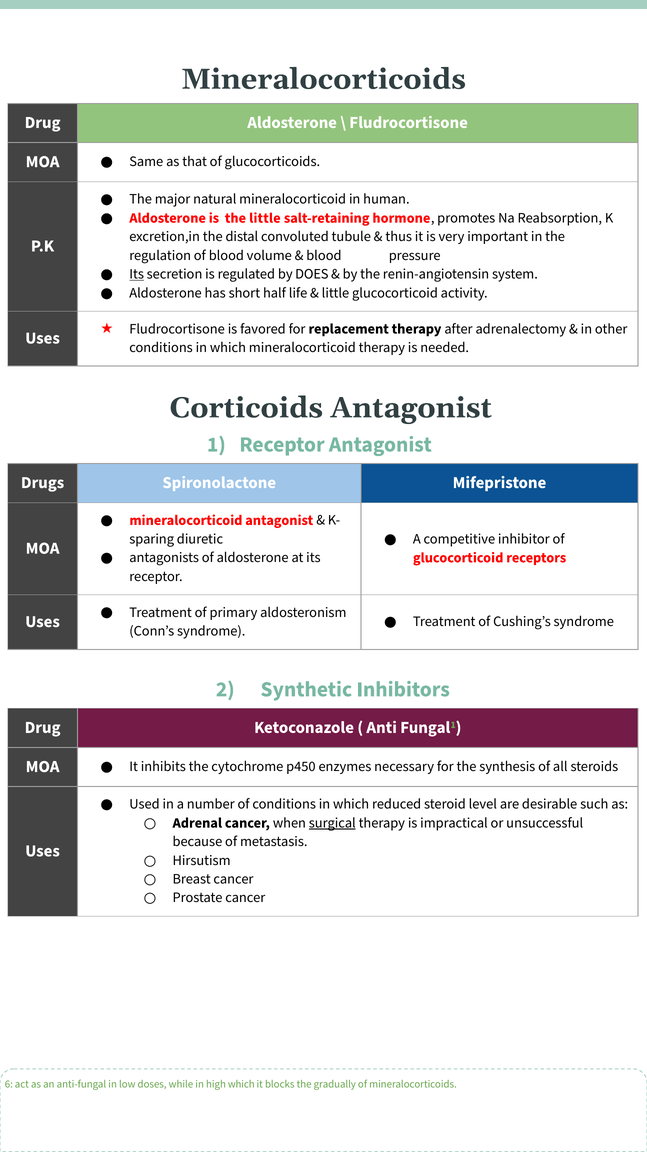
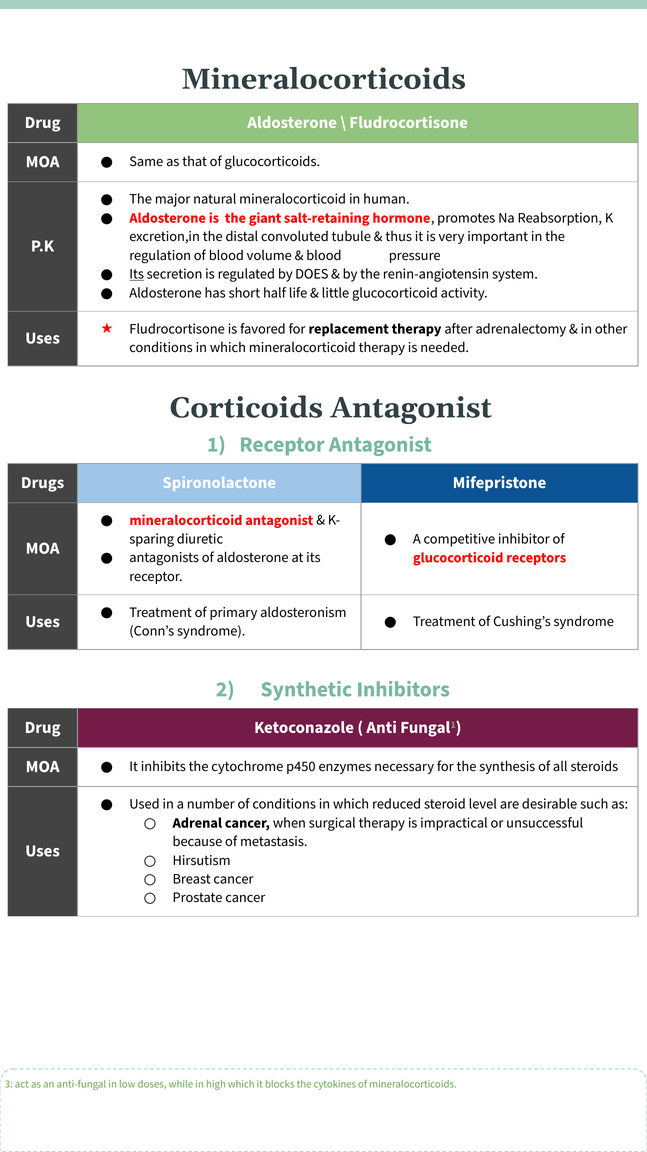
the little: little -> giant (265, 218)
surgical underline: present -> none (332, 824)
6: 6 -> 3 (9, 1085)
gradually: gradually -> cytokines (335, 1085)
